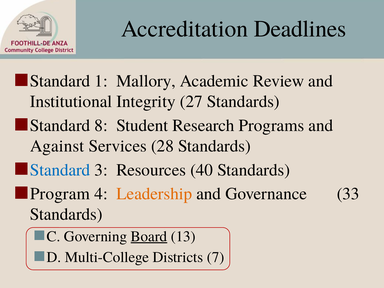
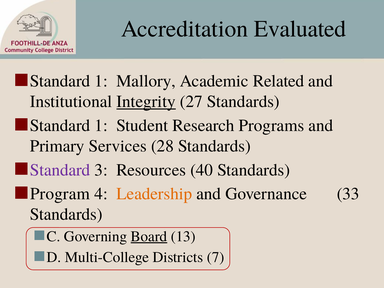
Deadlines: Deadlines -> Evaluated (300, 29)
Review: Review -> Related (278, 81)
Integrity underline: none -> present (146, 102)
8: 8 -> 1 (101, 126)
Against: Against -> Primary (57, 146)
Standard colour: blue -> purple (60, 170)
